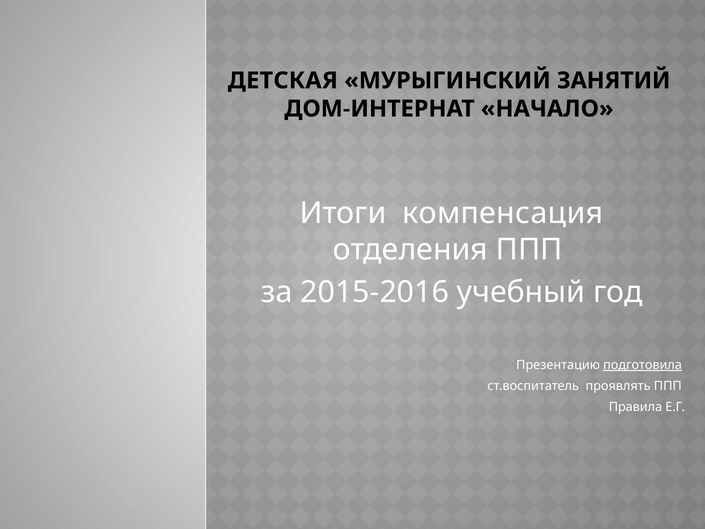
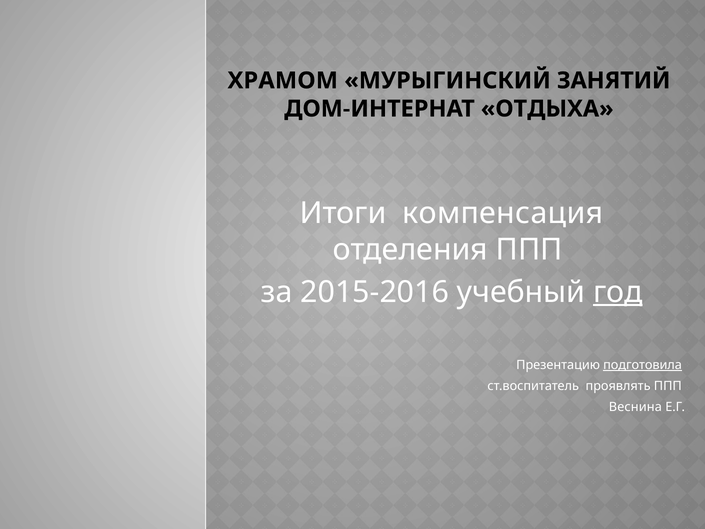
ДЕТСКАЯ: ДЕТСКАЯ -> ХРАМОМ (283, 81)
НАЧАЛО: НАЧАЛО -> ОТДЫХА (547, 109)
год underline: none -> present (618, 292)
Правила: Правила -> Веснина (635, 407)
